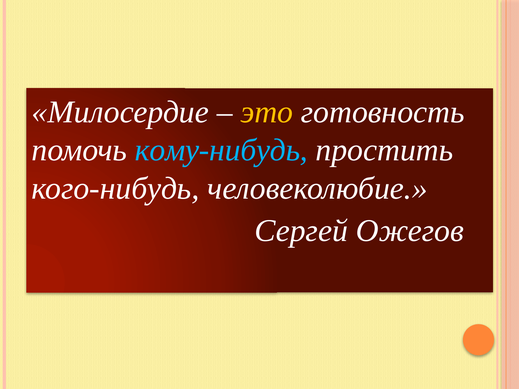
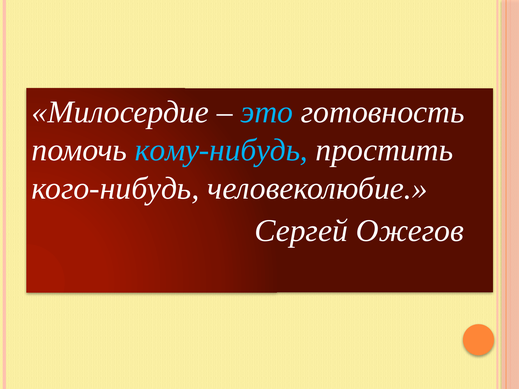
это colour: yellow -> light blue (267, 112)
